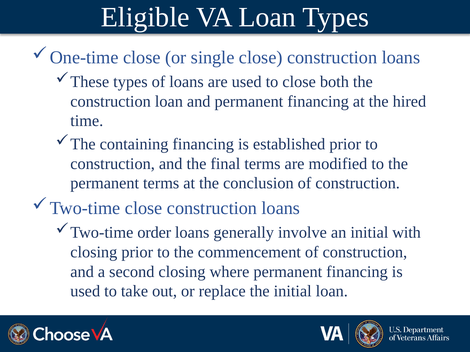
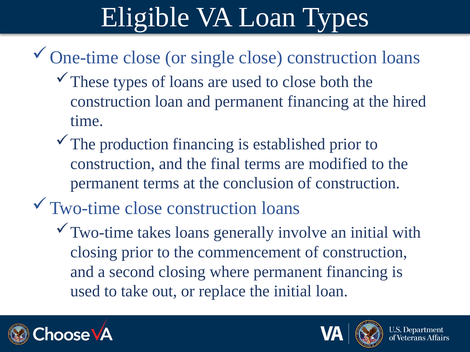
containing: containing -> production (134, 144)
order: order -> takes (154, 233)
